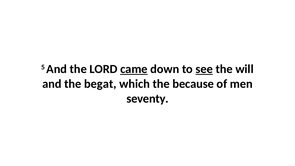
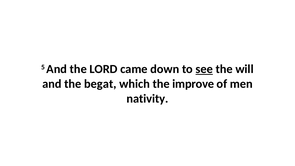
came underline: present -> none (134, 69)
because: because -> improve (193, 84)
seventy: seventy -> nativity (147, 99)
